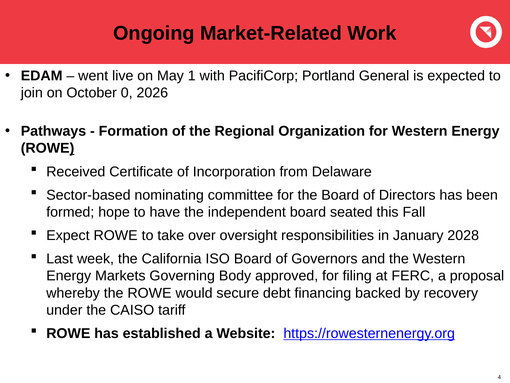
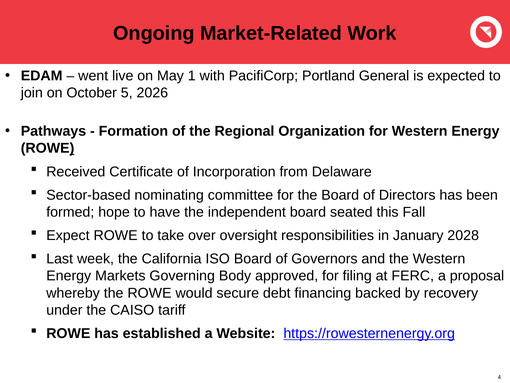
0: 0 -> 5 (127, 93)
